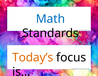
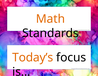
Math colour: blue -> orange (50, 19)
